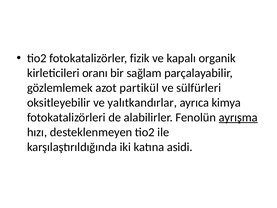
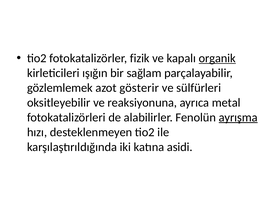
organik underline: none -> present (217, 58)
oranı: oranı -> ışığın (95, 73)
partikül: partikül -> gösterir (139, 88)
yalıtkandırlar: yalıtkandırlar -> reaksiyonuna (142, 102)
kimya: kimya -> metal (226, 102)
